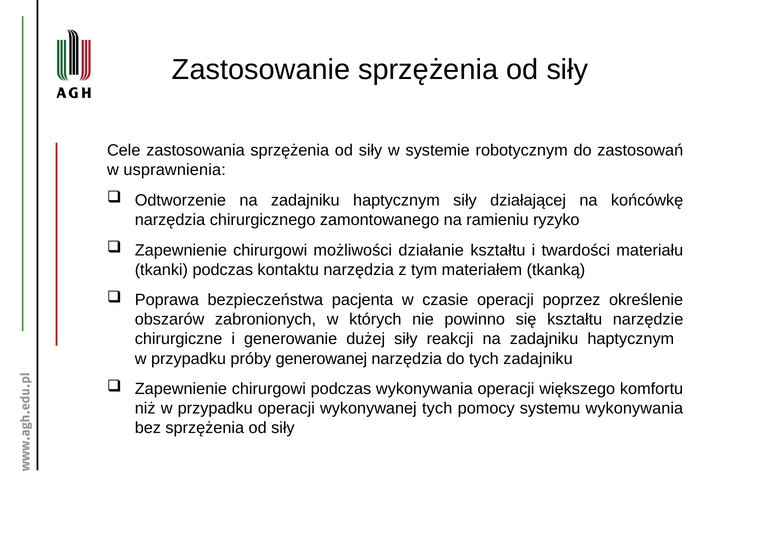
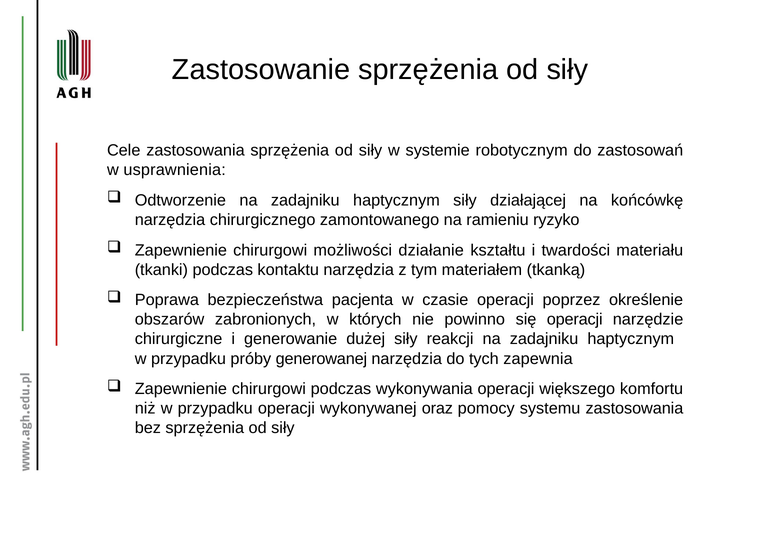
się kształtu: kształtu -> operacji (575, 319)
tych zadajniku: zadajniku -> zapewnia (538, 358)
wykonywanej tych: tych -> oraz (437, 408)
systemu wykonywania: wykonywania -> zastosowania (634, 408)
